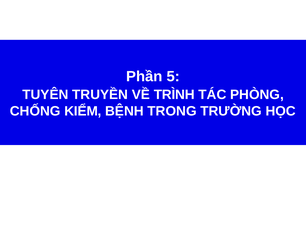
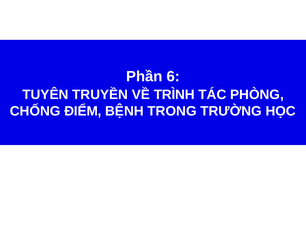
5: 5 -> 6 (173, 77)
KIỂM: KIỂM -> ĐIỂM (83, 111)
